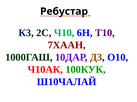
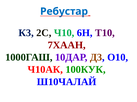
Ребустар colour: black -> blue (64, 11)
